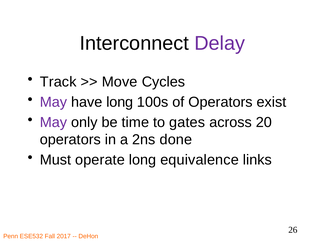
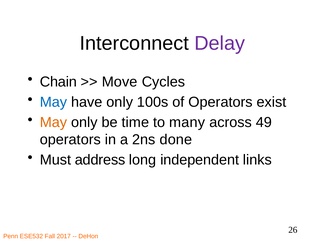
Track: Track -> Chain (58, 82)
May colour: purple -> blue (53, 102)
have long: long -> only (120, 102)
May colour: purple -> orange (53, 122)
gates: gates -> many (187, 122)
20: 20 -> 49 (264, 122)
operate: operate -> address (100, 160)
equivalence: equivalence -> independent (200, 160)
